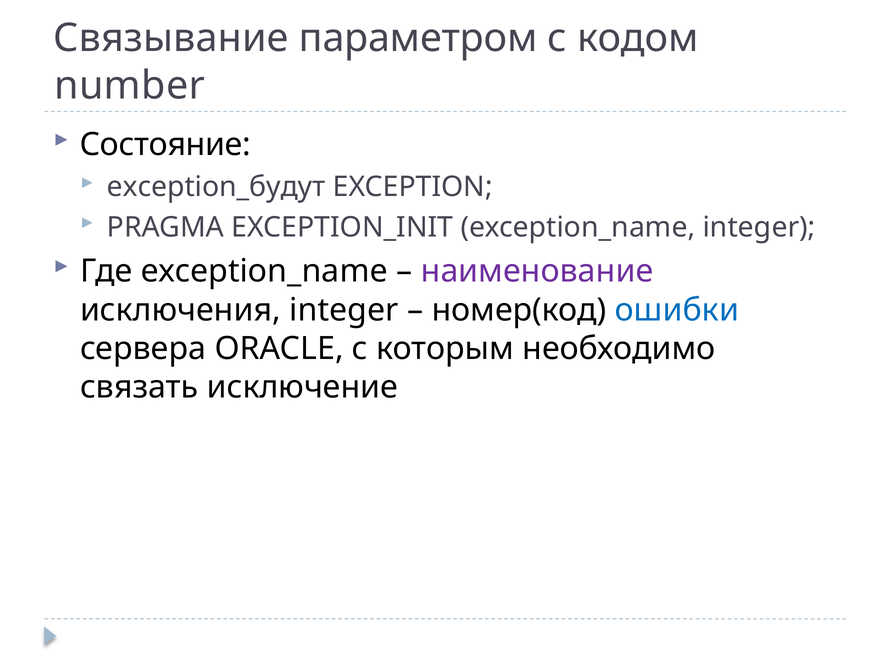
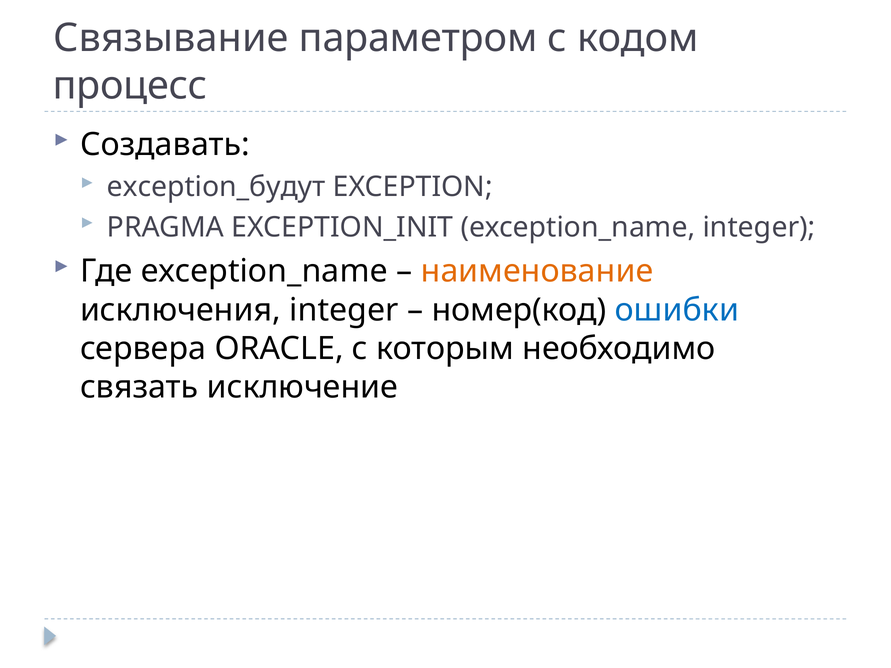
number: number -> процесс (130, 86)
Состояние: Состояние -> Создавать (165, 145)
наименование colour: purple -> orange (537, 271)
